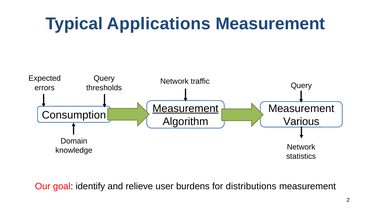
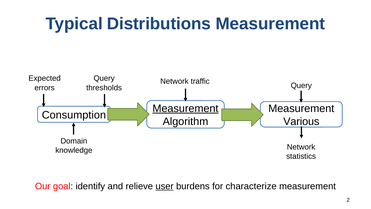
Applications: Applications -> Distributions (159, 24)
user underline: none -> present (165, 186)
distributions: distributions -> characterize (251, 186)
